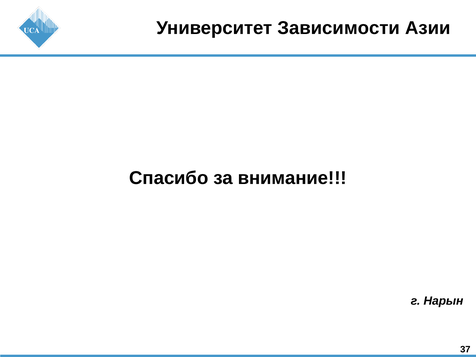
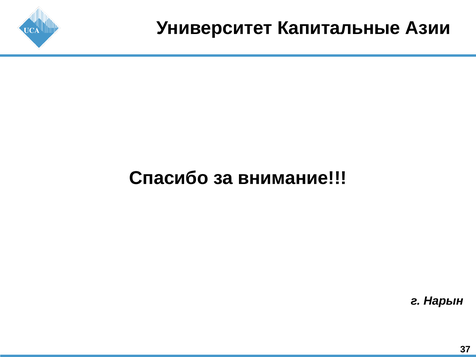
Зависимости: Зависимости -> Капитальные (339, 28)
